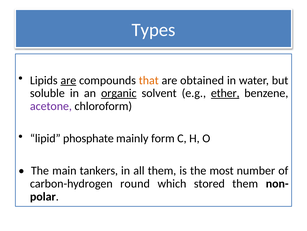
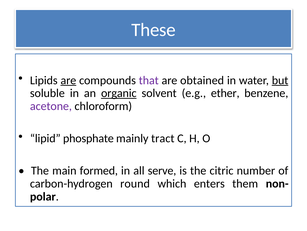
Types: Types -> These (154, 30)
that colour: orange -> purple (149, 80)
but underline: none -> present (280, 80)
ether underline: present -> none (225, 93)
form: form -> tract (163, 138)
tankers: tankers -> formed (99, 170)
all them: them -> serve (162, 170)
most: most -> citric (222, 170)
stored: stored -> enters (209, 183)
